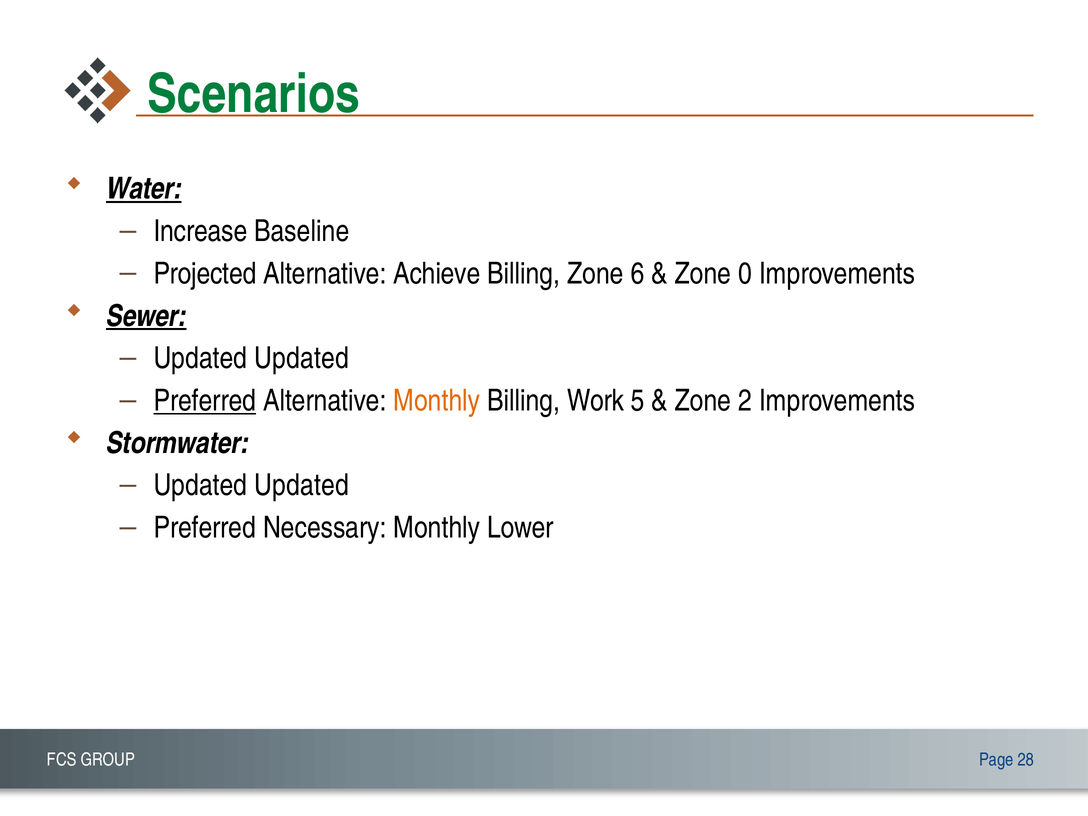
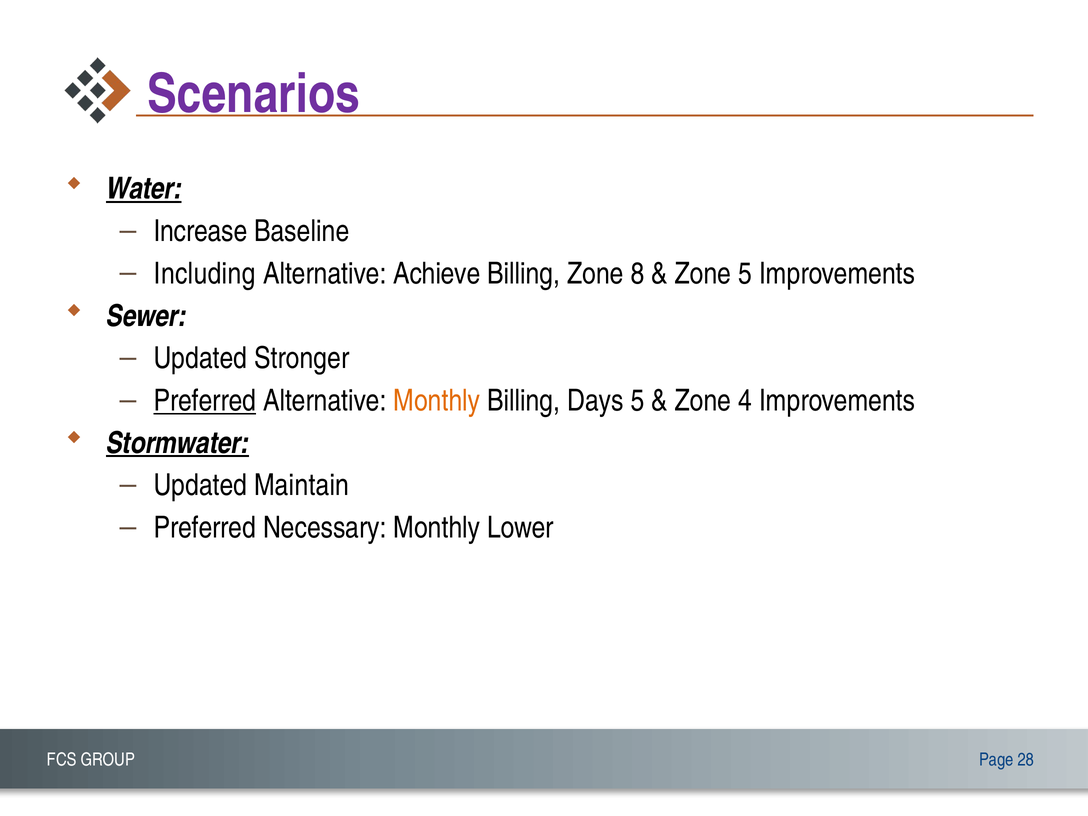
Scenarios colour: green -> purple (254, 94)
Projected: Projected -> Including (205, 274)
6: 6 -> 8 (638, 274)
Zone 0: 0 -> 5 (745, 274)
Sewer underline: present -> none (146, 316)
Updated: Updated -> Stronger (302, 358)
Work: Work -> Days (595, 401)
2: 2 -> 4 (745, 401)
Stormwater underline: none -> present (178, 443)
Updated: Updated -> Maintain (302, 485)
